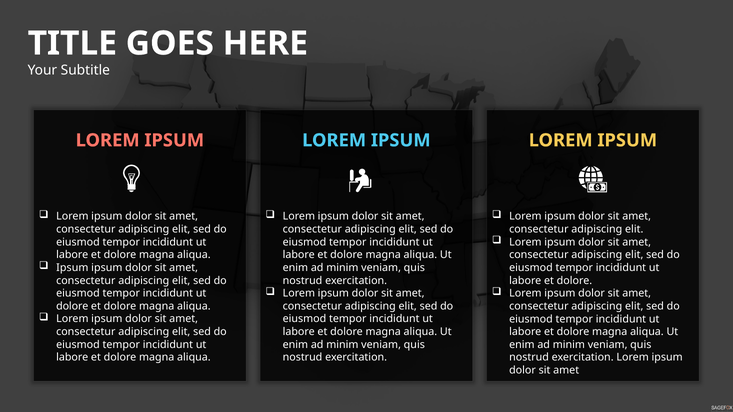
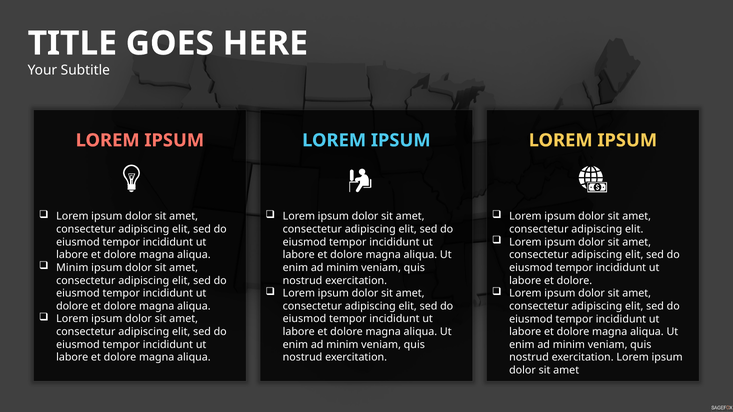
Ipsum: Ipsum -> Minim (72, 268)
